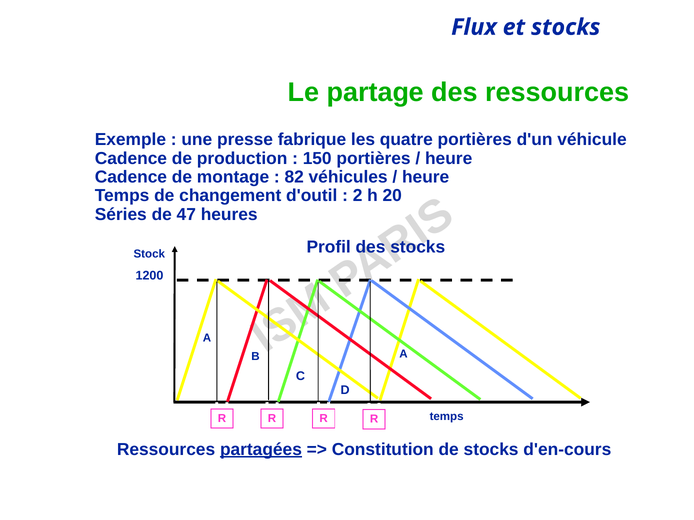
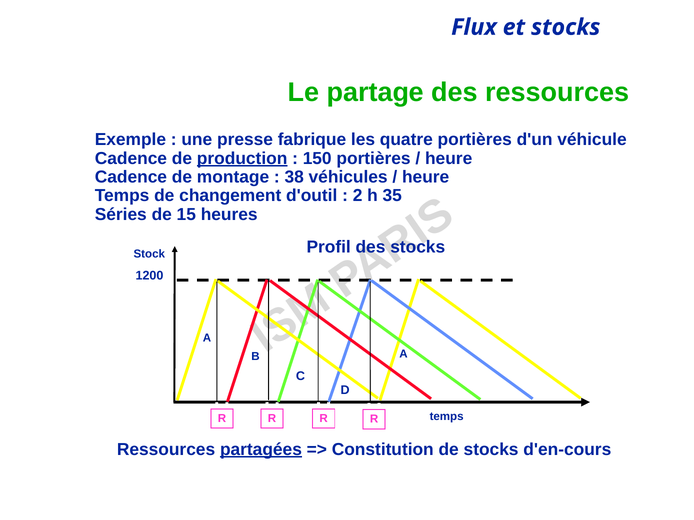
production underline: none -> present (242, 158)
82: 82 -> 38 (294, 177)
20: 20 -> 35 (392, 196)
47: 47 -> 15 (186, 215)
